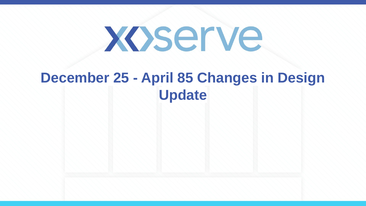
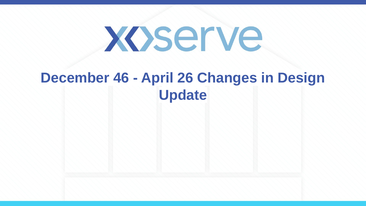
25: 25 -> 46 (121, 78)
85: 85 -> 26 (185, 78)
